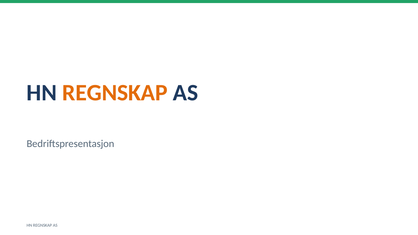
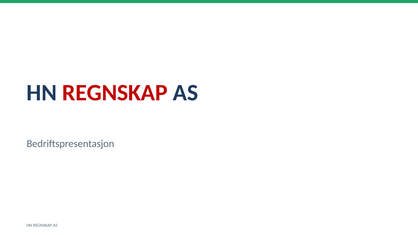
REGNSKAP colour: orange -> red (115, 93)
